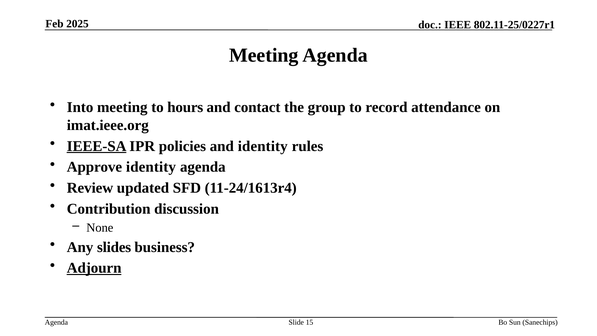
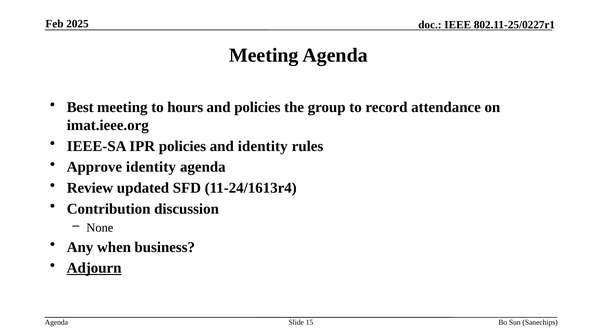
Into: Into -> Best (80, 107)
and contact: contact -> policies (257, 107)
IEEE-SA underline: present -> none (97, 146)
slides: slides -> when (114, 247)
